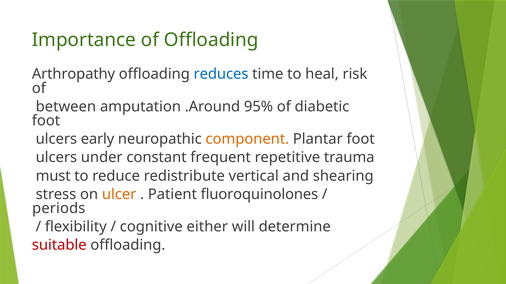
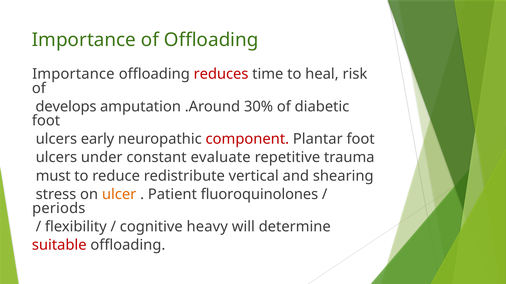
Arthropathy: Arthropathy -> Importance (73, 74)
reduces colour: blue -> red (221, 74)
between: between -> develops (66, 107)
95%: 95% -> 30% (259, 107)
component colour: orange -> red (247, 139)
frequent: frequent -> evaluate (221, 158)
either: either -> heavy (207, 227)
